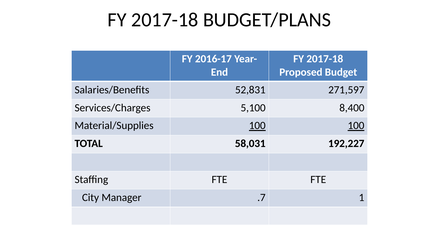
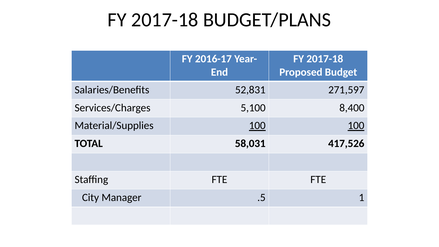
192,227: 192,227 -> 417,526 (346, 144)
.7: .7 -> .5 (261, 197)
